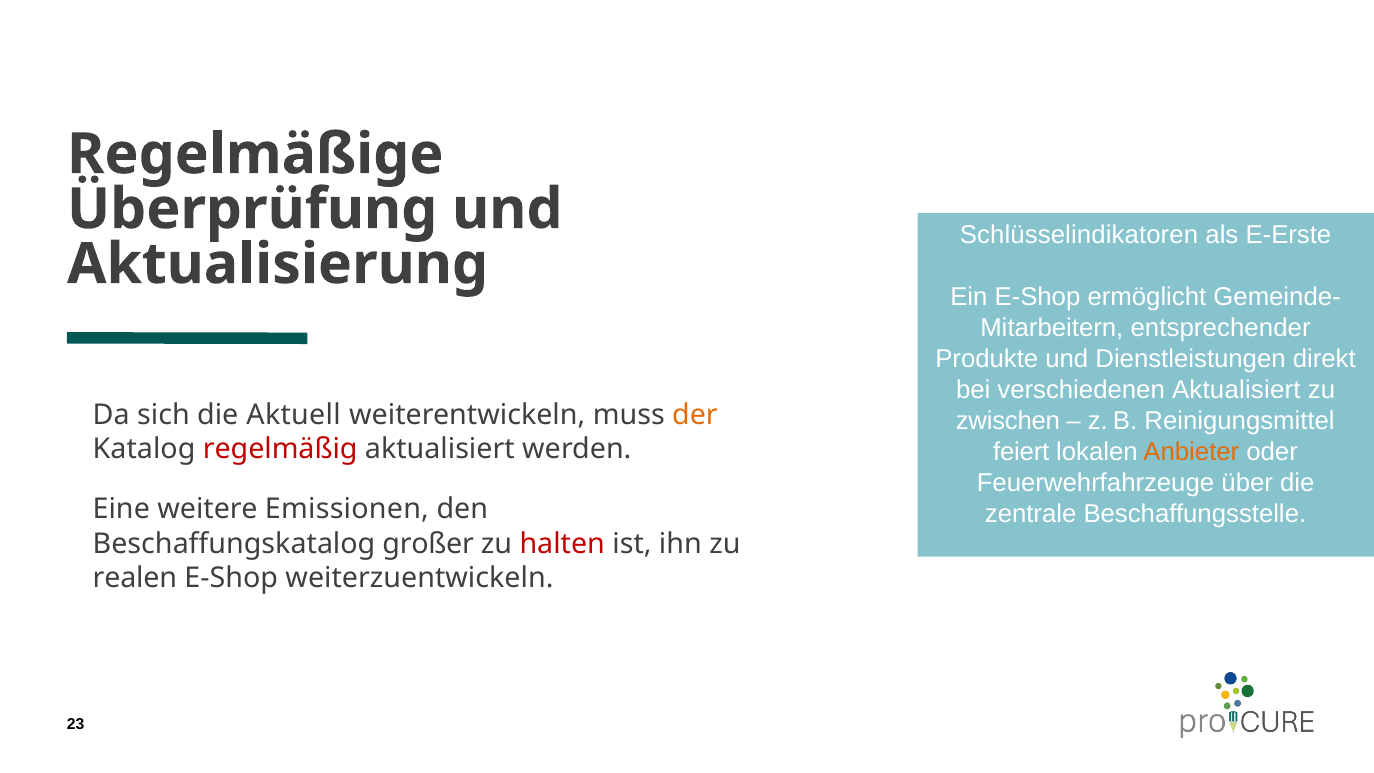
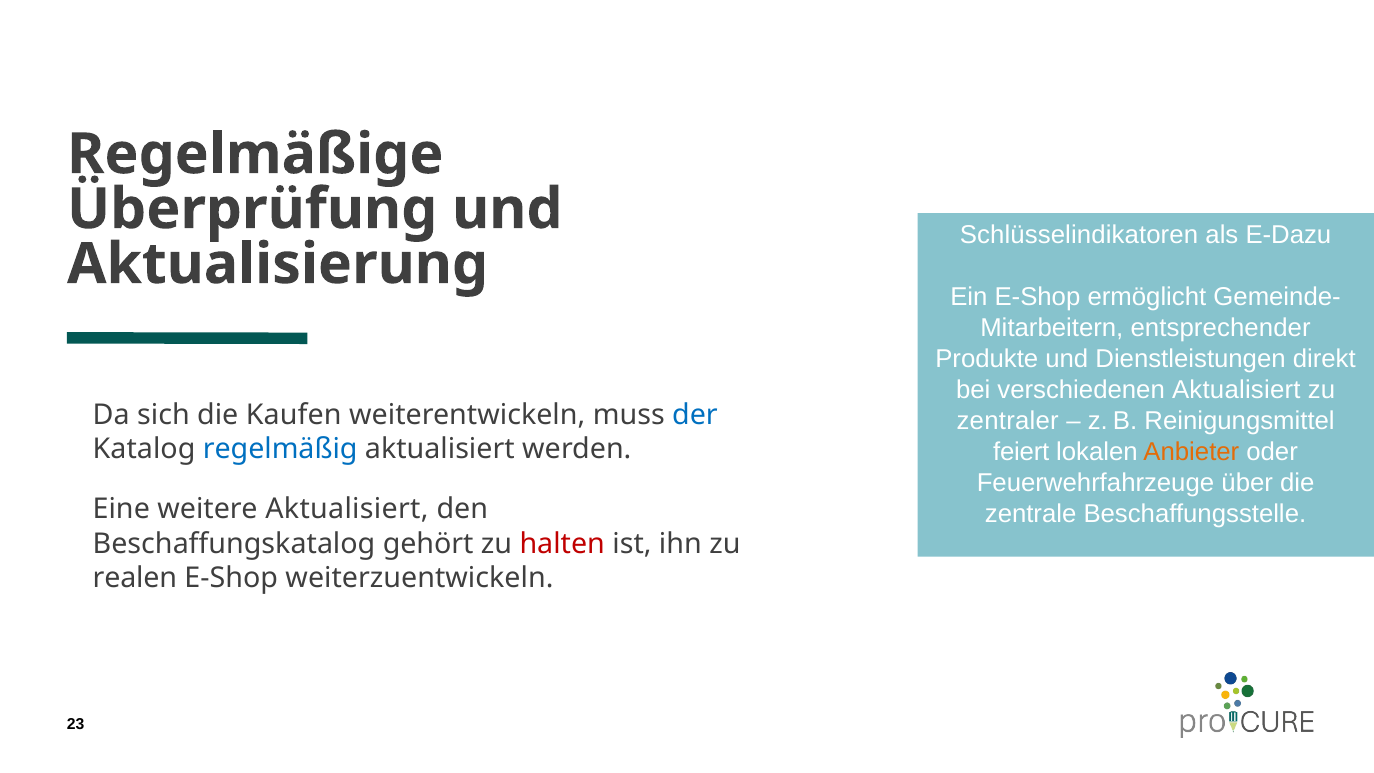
E-Erste: E-Erste -> E-Dazu (1288, 235)
Aktuell: Aktuell -> Kaufen (294, 415)
der colour: orange -> blue (695, 415)
zwischen: zwischen -> zentraler (1008, 421)
regelmäßig colour: red -> blue (280, 449)
weitere Emissionen: Emissionen -> Aktualisiert (347, 509)
großer: großer -> gehört (428, 544)
